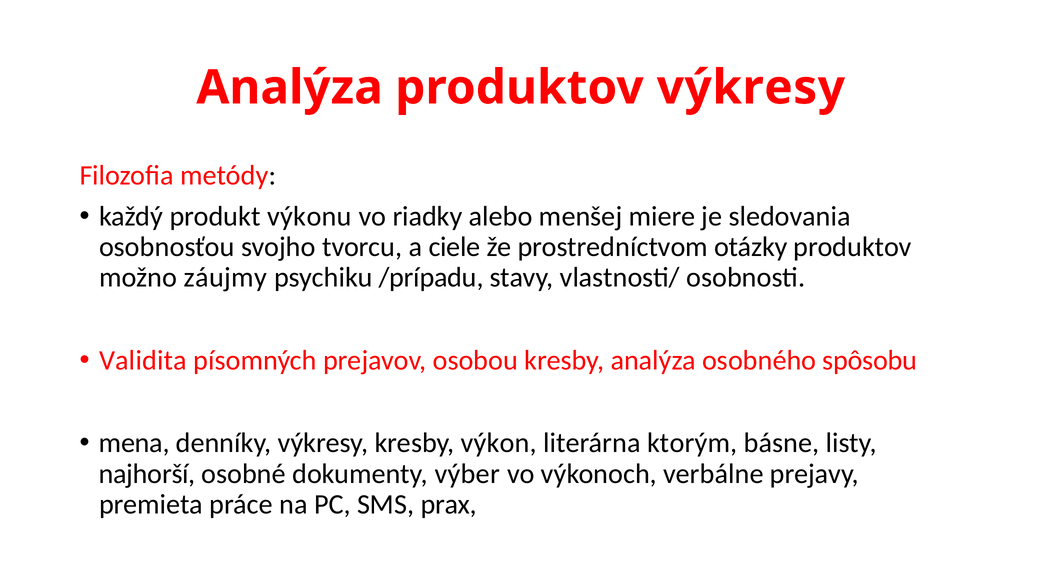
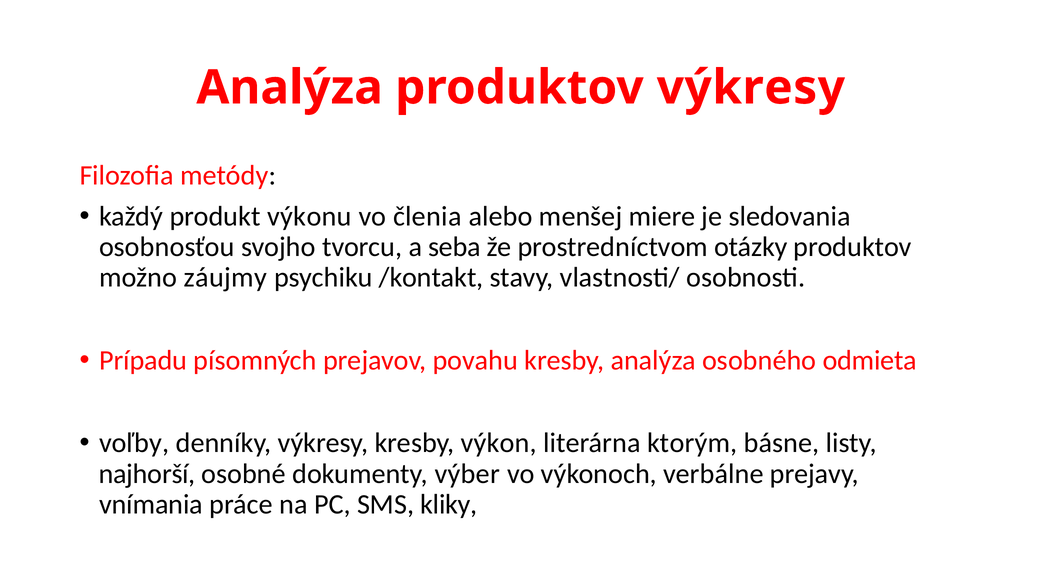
riadky: riadky -> členia (427, 217)
ciele: ciele -> seba (455, 247)
/prípadu: /prípadu -> /kontakt (431, 277)
Validita: Validita -> Prípadu (143, 360)
osobou: osobou -> povahu (475, 360)
spôsobu: spôsobu -> odmieta (870, 360)
mena: mena -> voľby (134, 443)
premieta: premieta -> vnímania (151, 504)
prax: prax -> kliky (449, 504)
